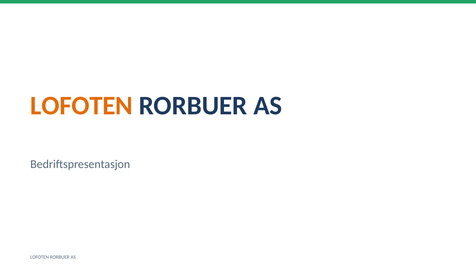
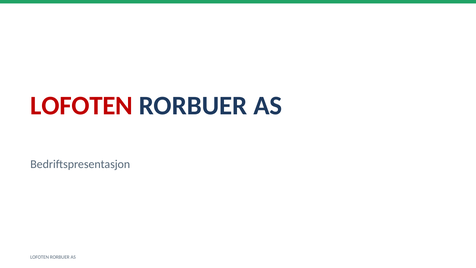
LOFOTEN colour: orange -> red (82, 106)
